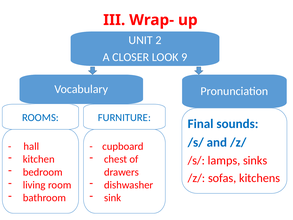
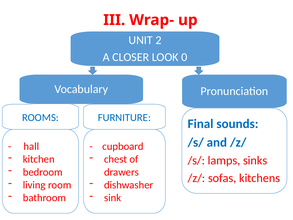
9: 9 -> 0 (184, 57)
